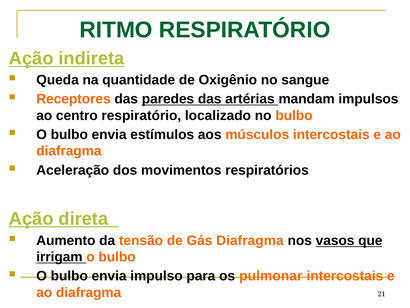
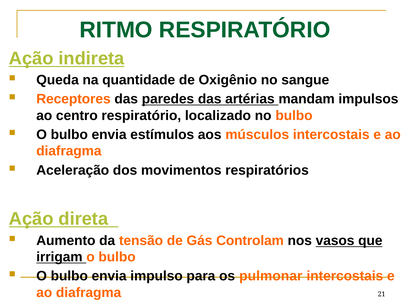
Gás Diafragma: Diafragma -> Controlam (250, 240)
